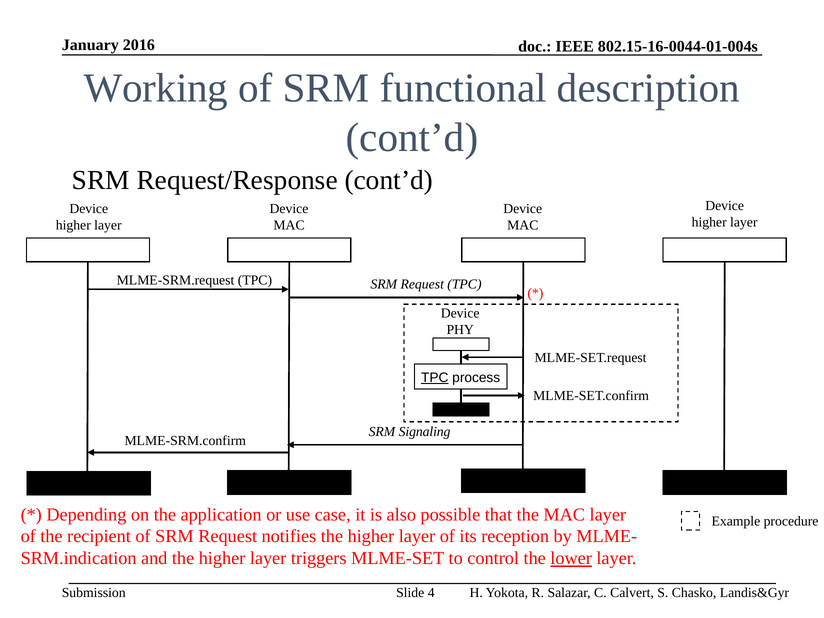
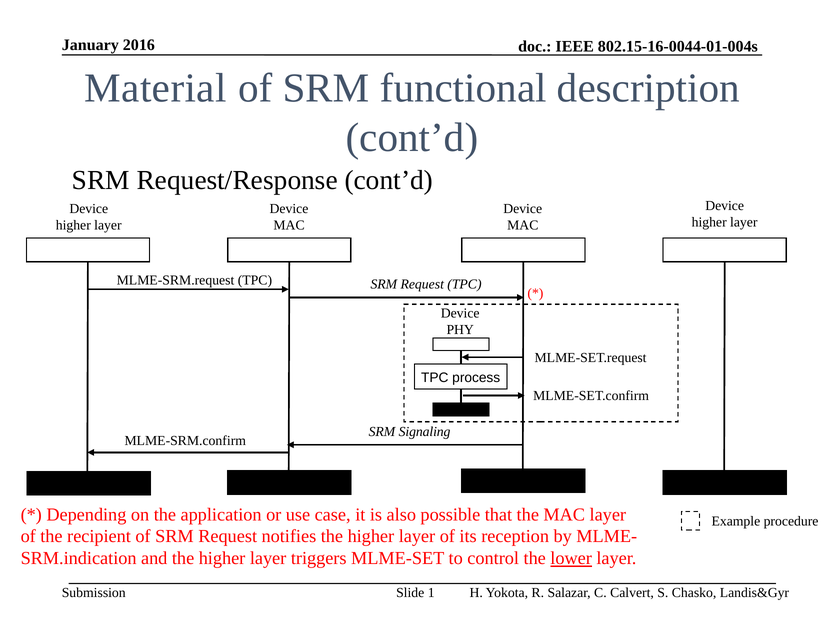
Working: Working -> Material (155, 88)
TPC underline: present -> none (435, 378)
4: 4 -> 1 (431, 593)
